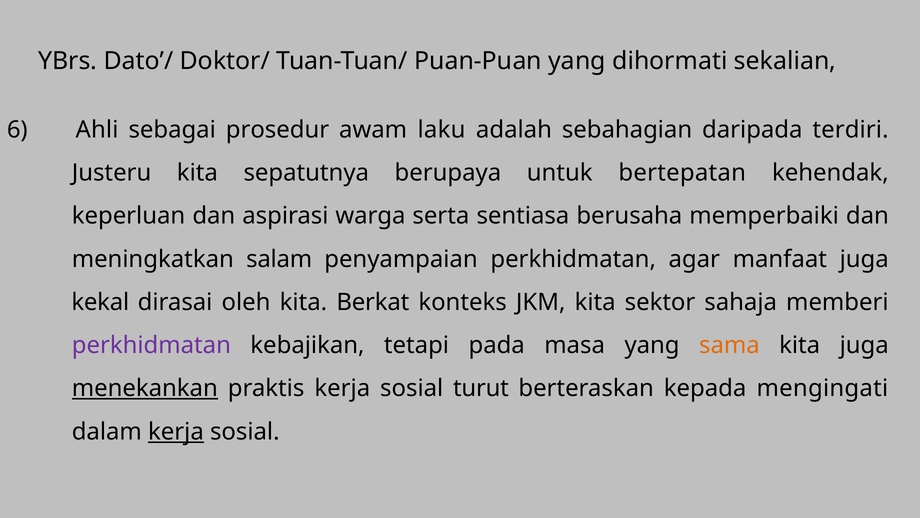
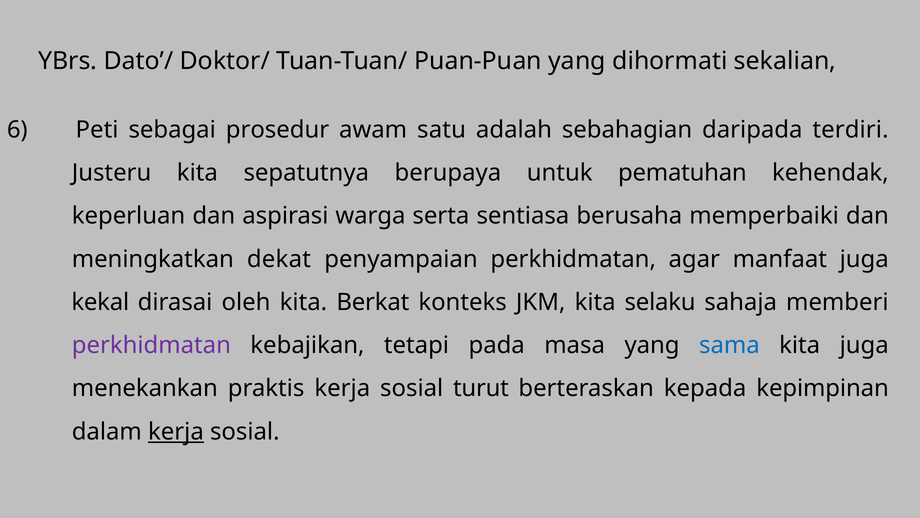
Ahli: Ahli -> Peti (97, 130)
laku: laku -> satu (442, 130)
bertepatan: bertepatan -> pematuhan (682, 173)
salam: salam -> dekat (279, 259)
sektor: sektor -> selaku (660, 302)
sama colour: orange -> blue (729, 345)
menekankan underline: present -> none (145, 388)
mengingati: mengingati -> kepimpinan (823, 388)
